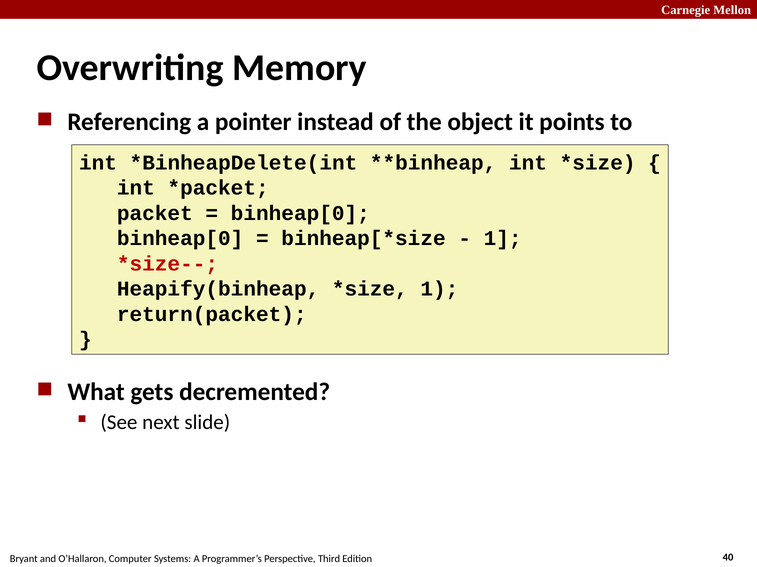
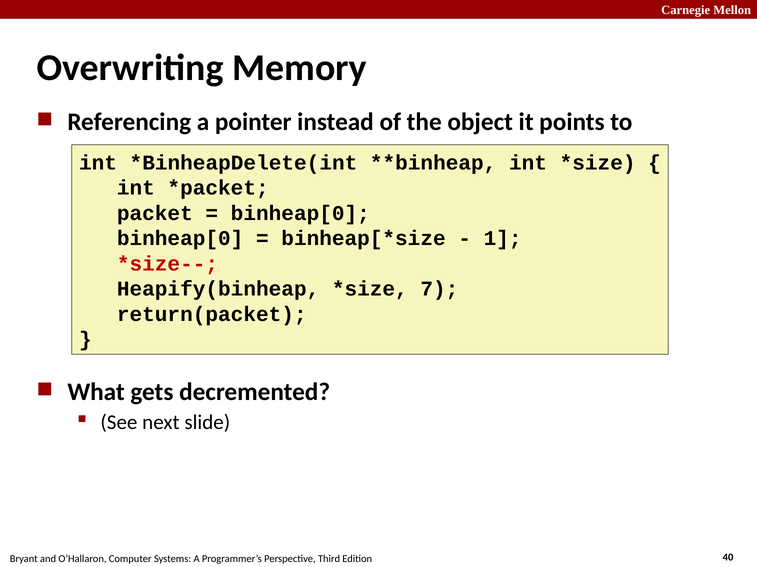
1: 1 -> 7 (439, 289)
